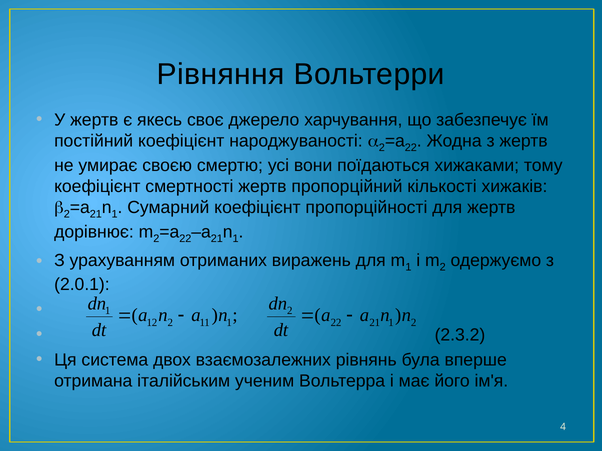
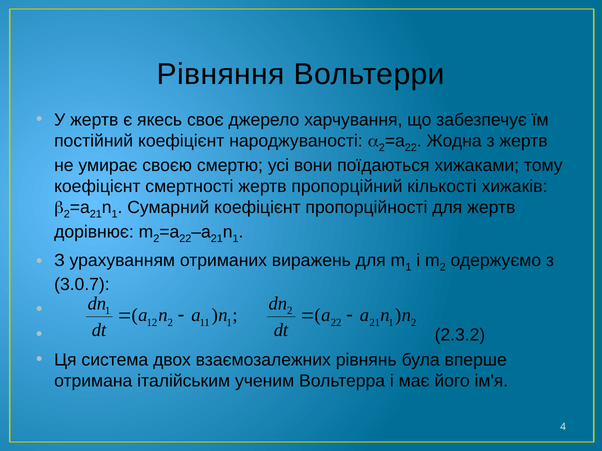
2.0.1: 2.0.1 -> 3.0.7 (82, 285)
